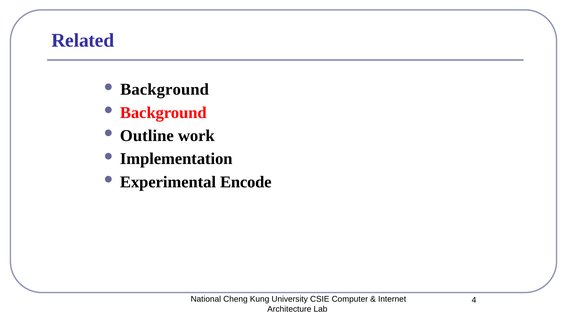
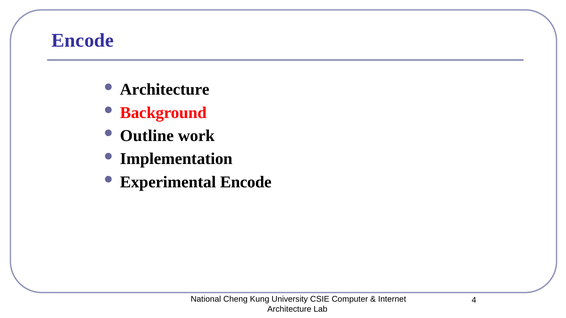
Related: Related -> Encode (83, 41)
Background: Background -> Architecture (165, 90)
